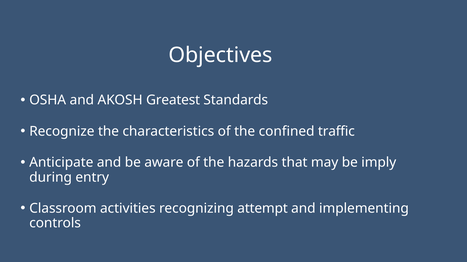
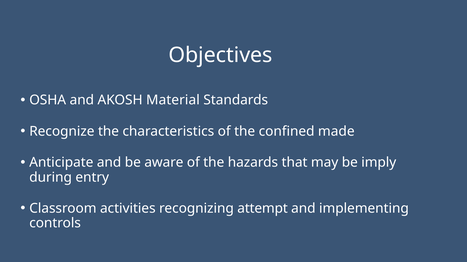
Greatest: Greatest -> Material (173, 100)
traffic: traffic -> made (336, 132)
